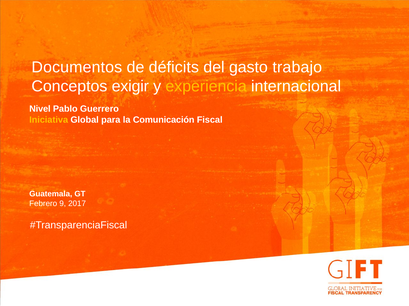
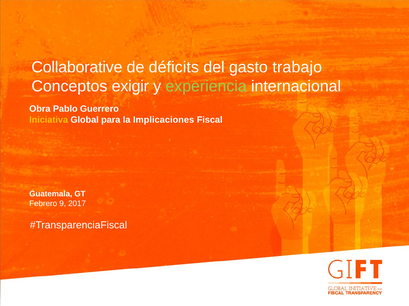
Documentos: Documentos -> Collaborative (77, 67)
experiencia colour: yellow -> light green (206, 86)
Nivel: Nivel -> Obra (40, 109)
Comunicación: Comunicación -> Implicaciones (164, 120)
